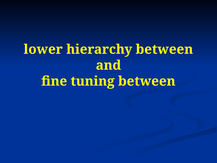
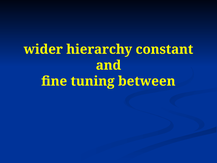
lower: lower -> wider (43, 49)
hierarchy between: between -> constant (164, 49)
